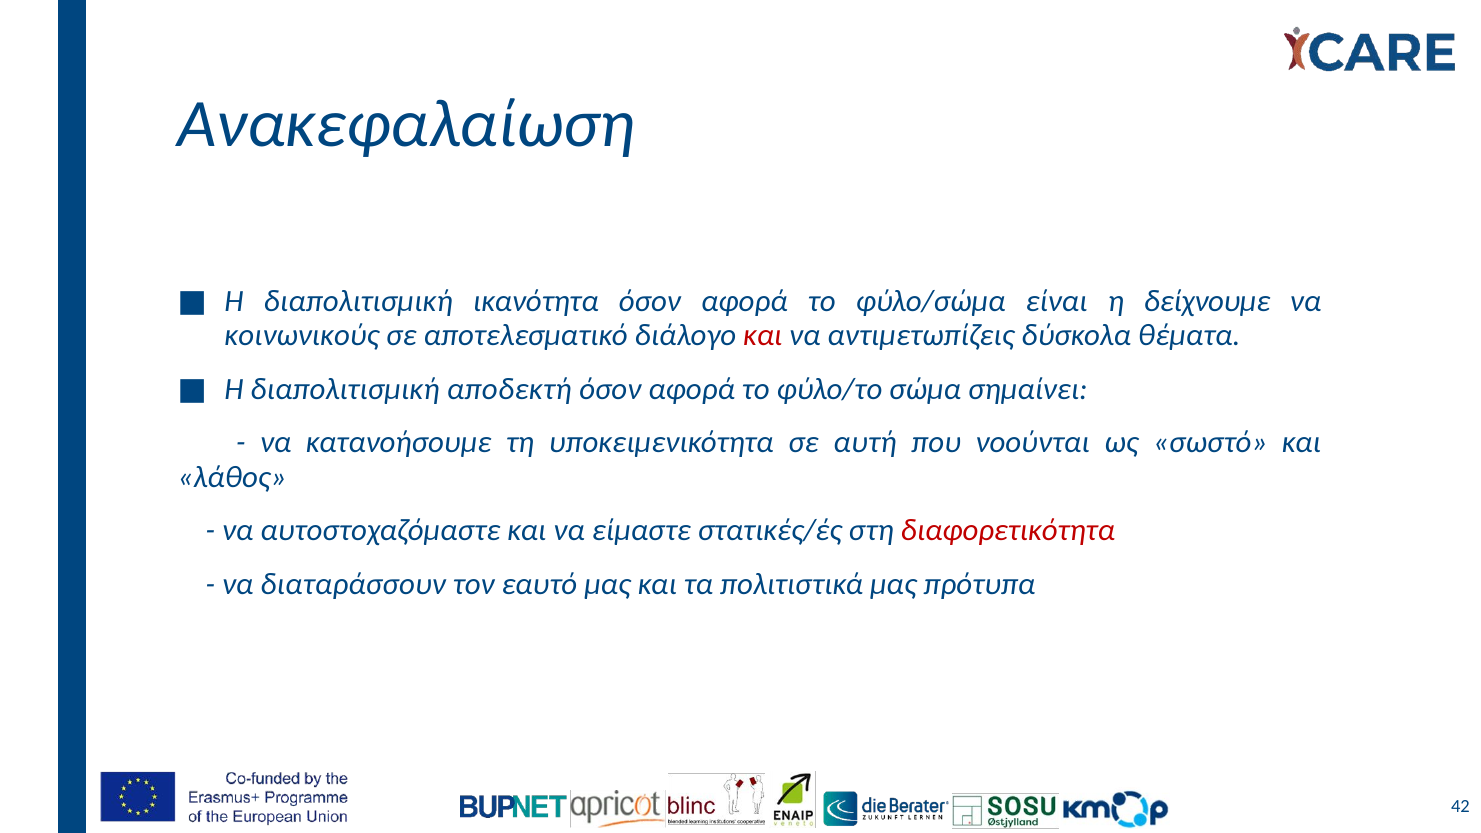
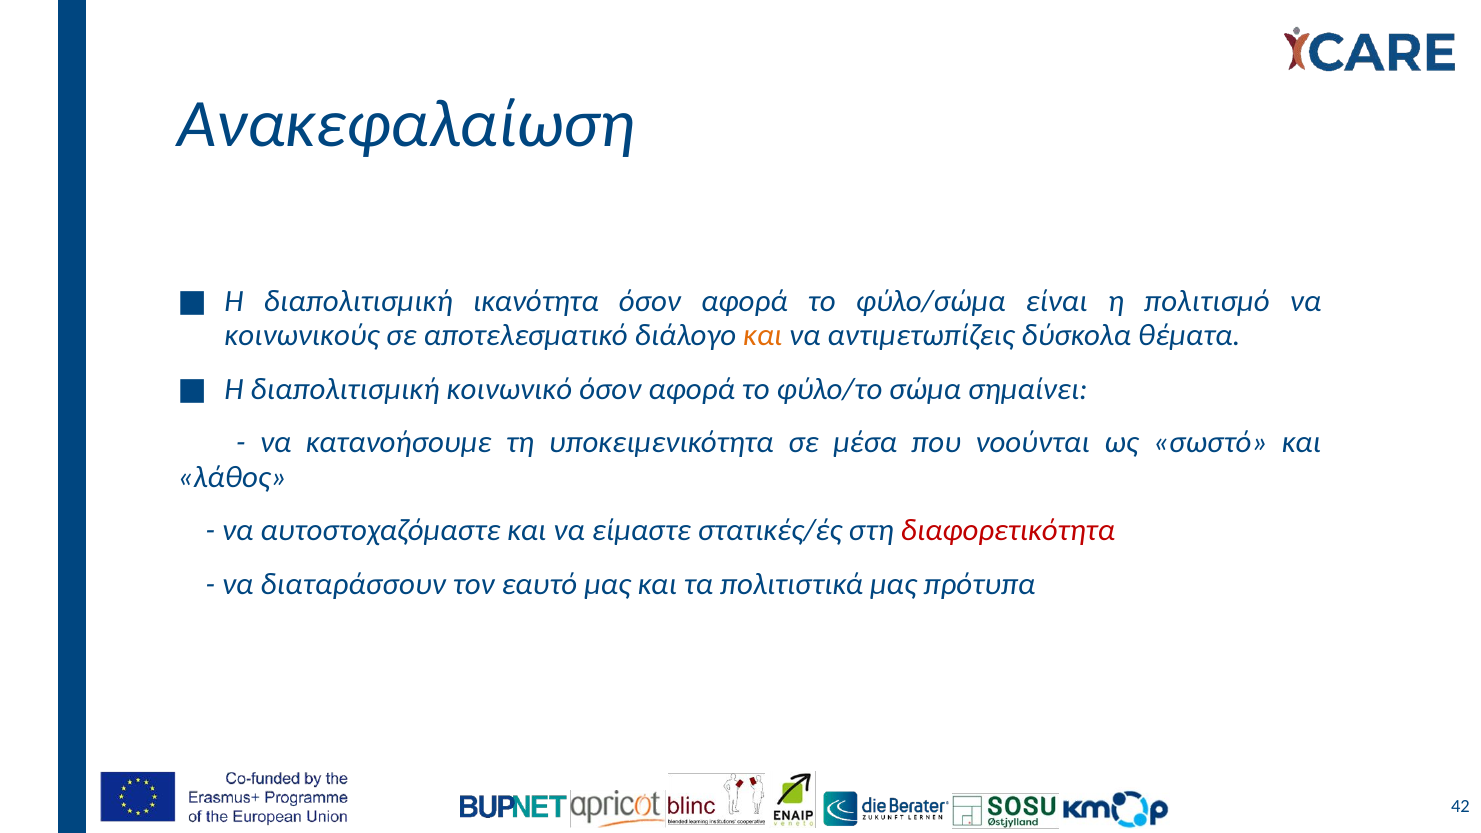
δείχνουμε: δείχνουμε -> πολιτισμό (1207, 301)
και colour: red -> orange (763, 336)
αποδεκτή: αποδεκτή -> κοινωνικό (509, 389)
αυτή: αυτή -> μέσα (865, 443)
